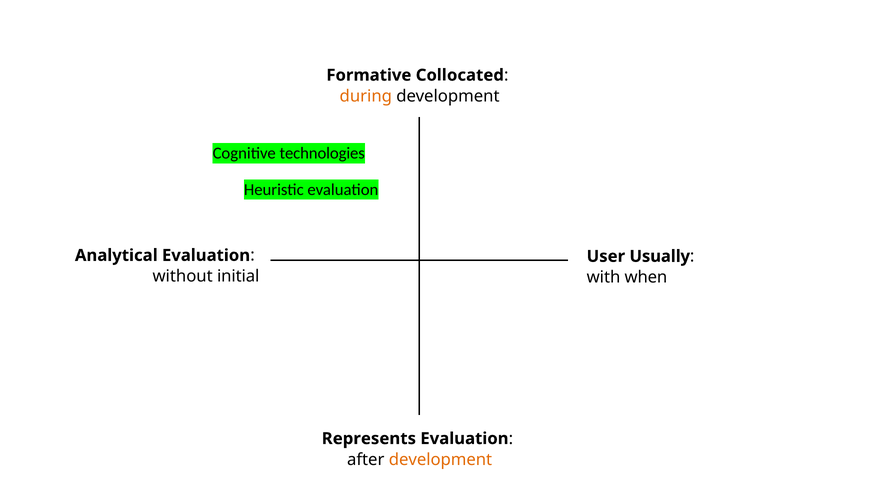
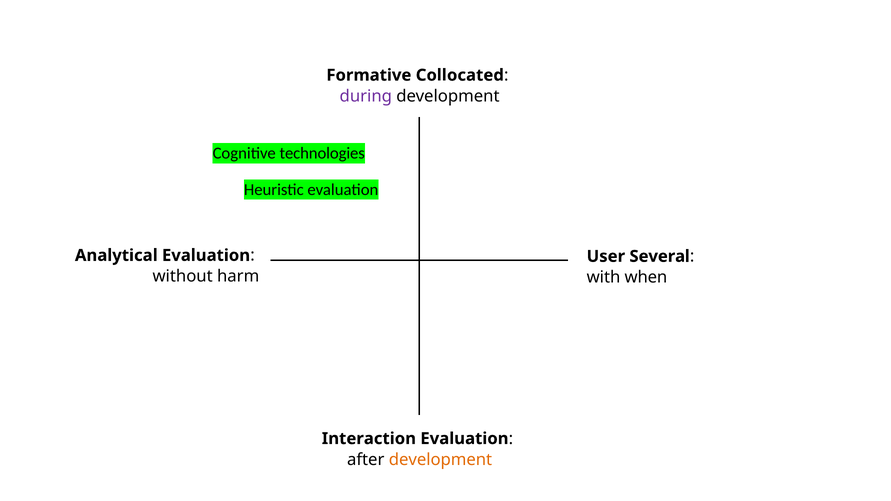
during colour: orange -> purple (366, 96)
Usually: Usually -> Several (660, 256)
initial: initial -> harm (238, 276)
Represents: Represents -> Interaction (369, 439)
